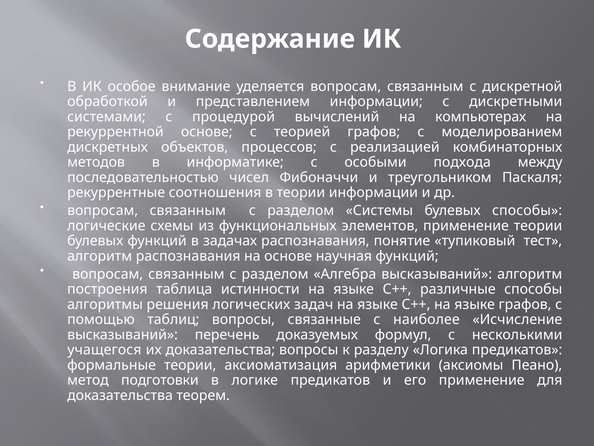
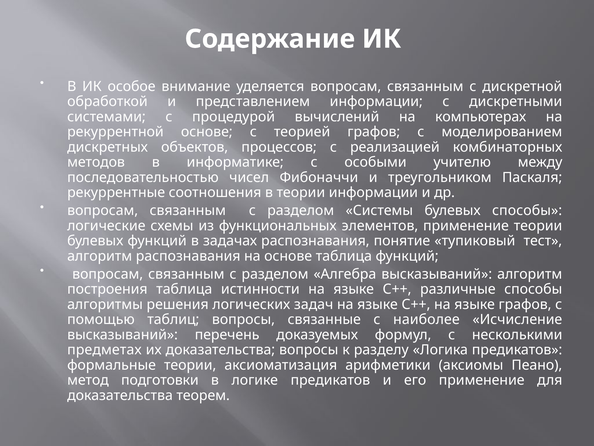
подхода: подхода -> учителю (462, 162)
основе научная: научная -> таблица (344, 256)
учащегося: учащегося -> предметах (104, 350)
